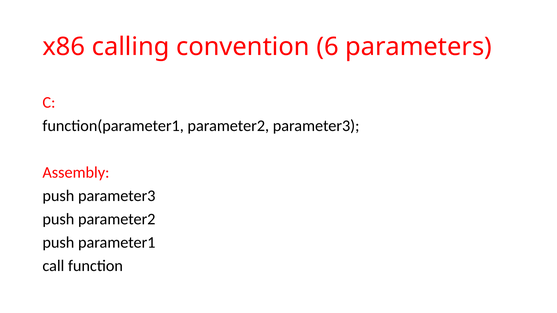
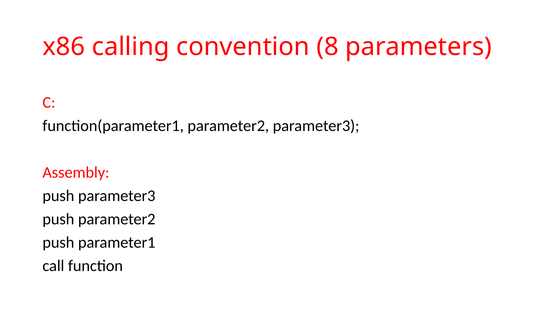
6: 6 -> 8 (328, 47)
